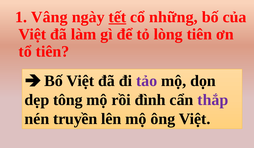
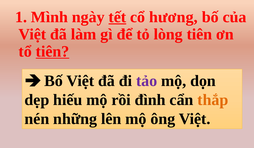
Vâng: Vâng -> Mình (49, 17)
những: những -> hương (173, 17)
tiên underline: none -> present (52, 51)
tông: tông -> hiếu (68, 100)
thắp colour: purple -> orange (213, 100)
truyền: truyền -> những (75, 119)
